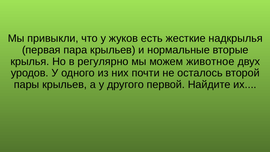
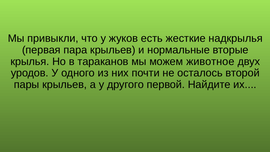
регулярно: регулярно -> тараканов (103, 61)
